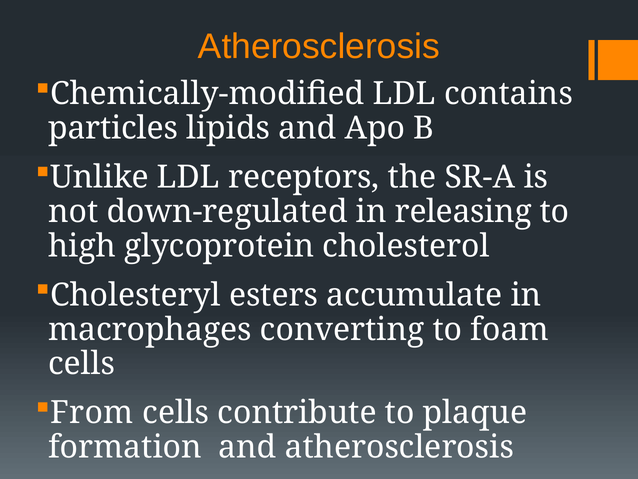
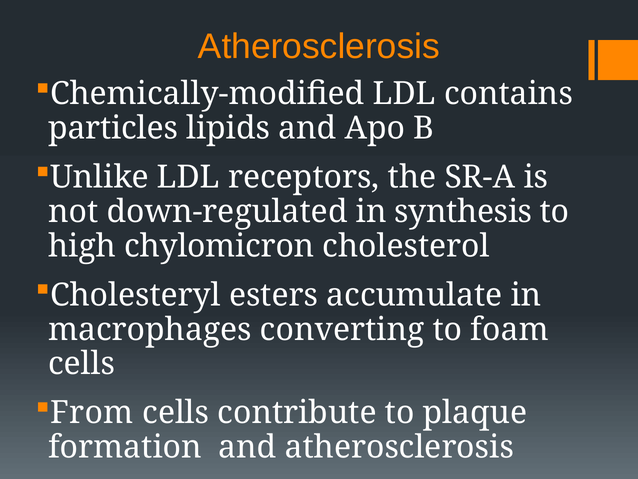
releasing: releasing -> synthesis (463, 211)
glycoprotein: glycoprotein -> chylomicron (219, 246)
